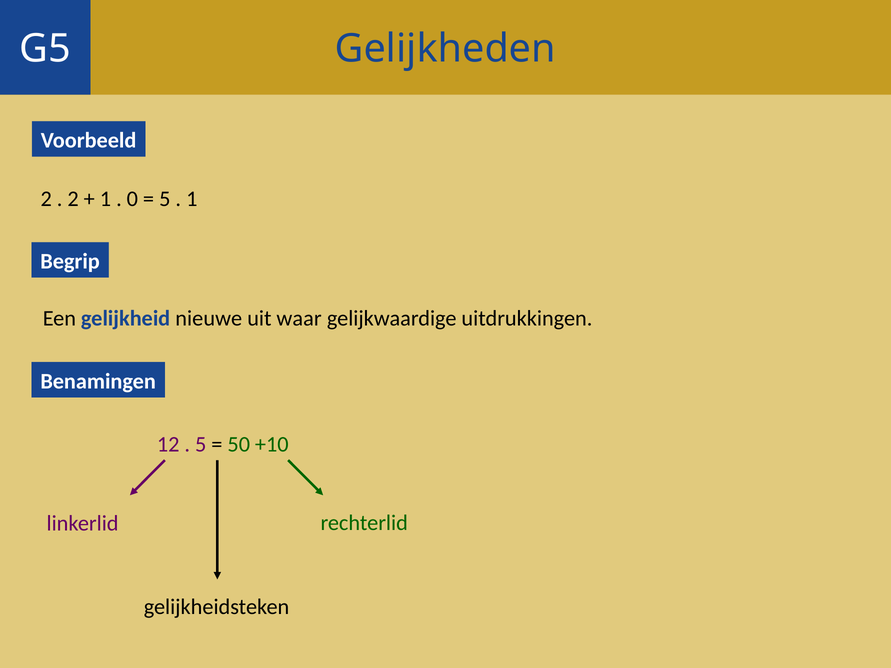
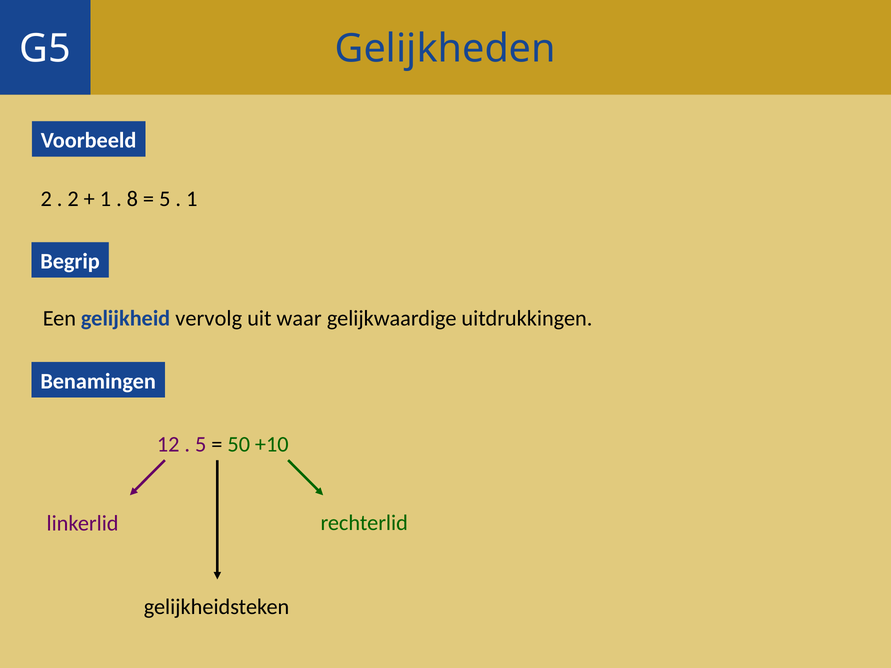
0: 0 -> 8 (132, 199)
nieuwe: nieuwe -> vervolg (209, 318)
